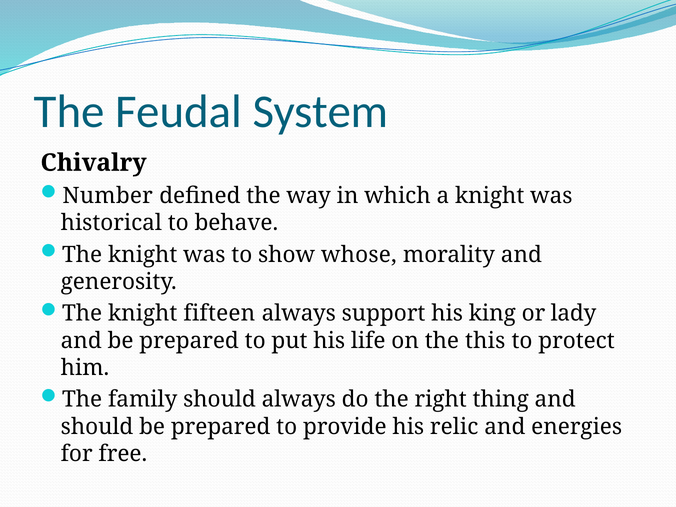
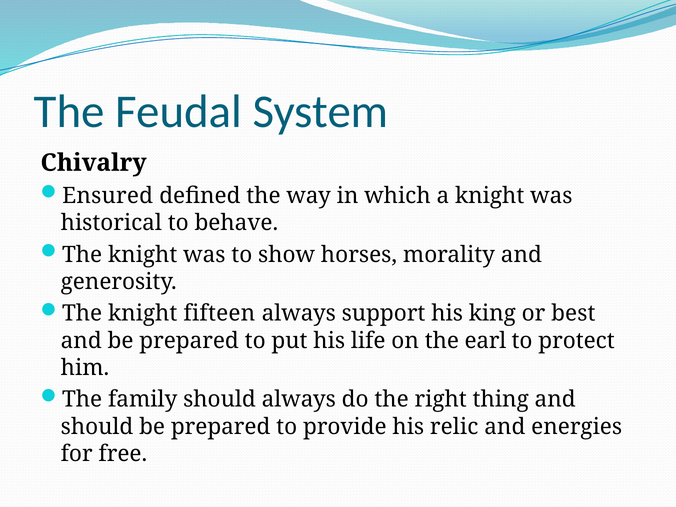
Number: Number -> Ensured (108, 196)
whose: whose -> horses (359, 255)
lady: lady -> best (573, 314)
this: this -> earl (485, 341)
